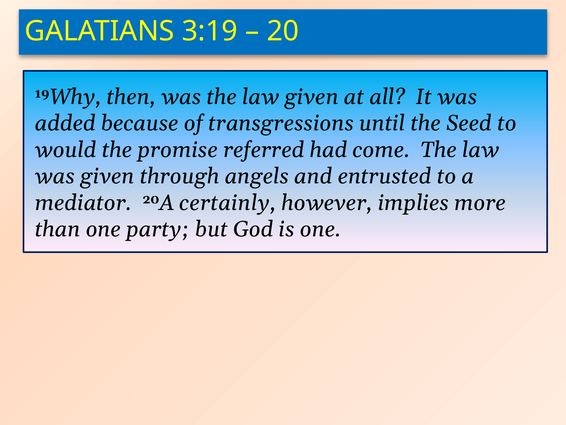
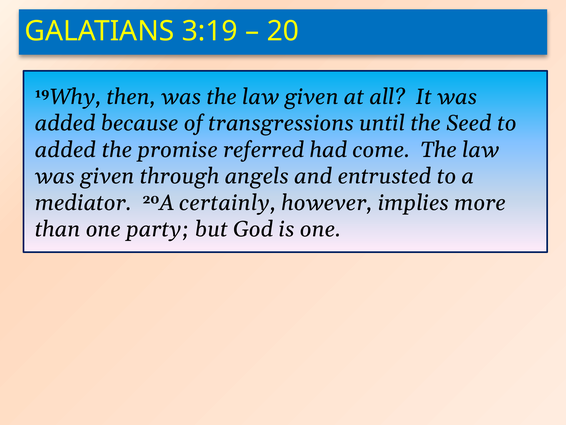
would: would -> added (66, 150)
